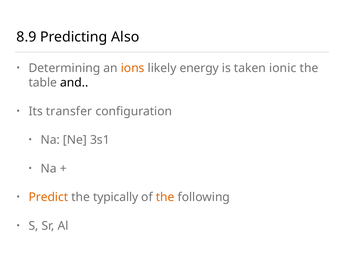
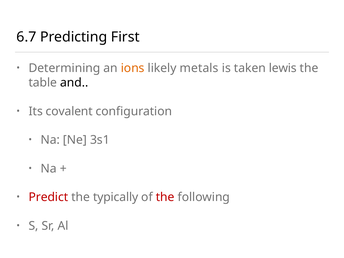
8.9: 8.9 -> 6.7 (26, 37)
Also: Also -> First (125, 37)
energy: energy -> metals (199, 68)
ionic: ionic -> lewis (283, 68)
transfer: transfer -> covalent (69, 111)
Predict colour: orange -> red (48, 197)
the colour: orange -> red (165, 197)
